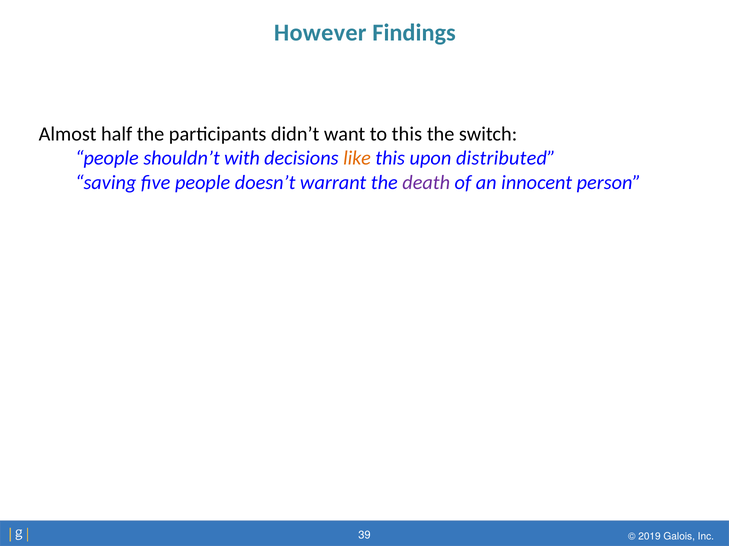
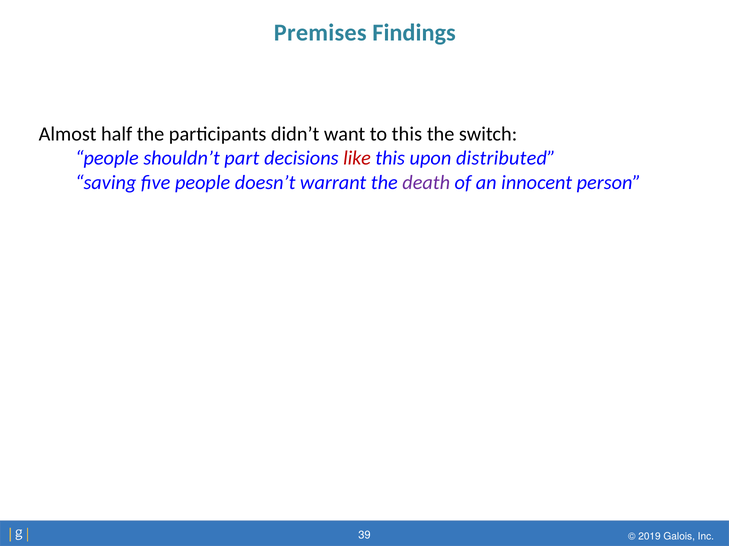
However: However -> Premises (320, 33)
with: with -> part (242, 158)
like colour: orange -> red (357, 158)
